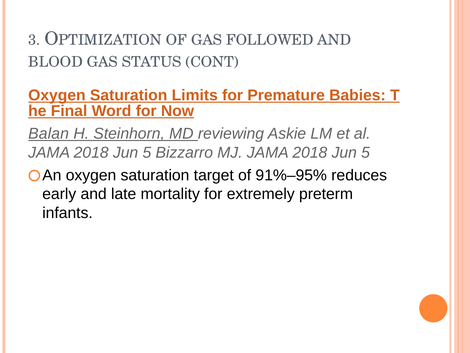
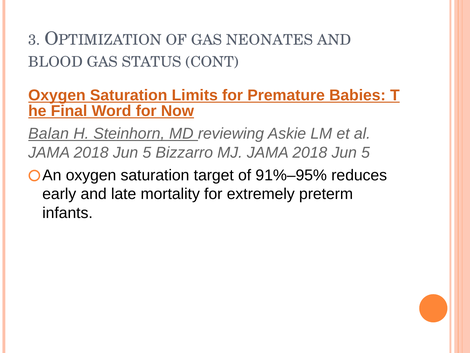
FOLLOWED: FOLLOWED -> NEONATES (270, 40)
